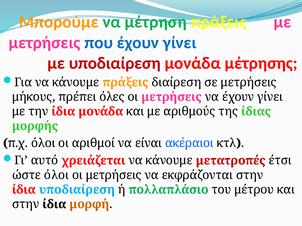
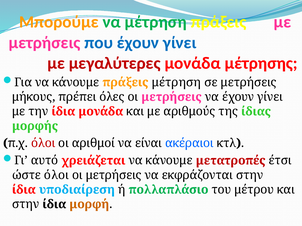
με υποδιαίρεση: υποδιαίρεση -> μεγαλύτερες (115, 63)
πράξεις διαίρεση: διαίρεση -> μέτρηση (176, 82)
όλοι colour: black -> red (43, 144)
